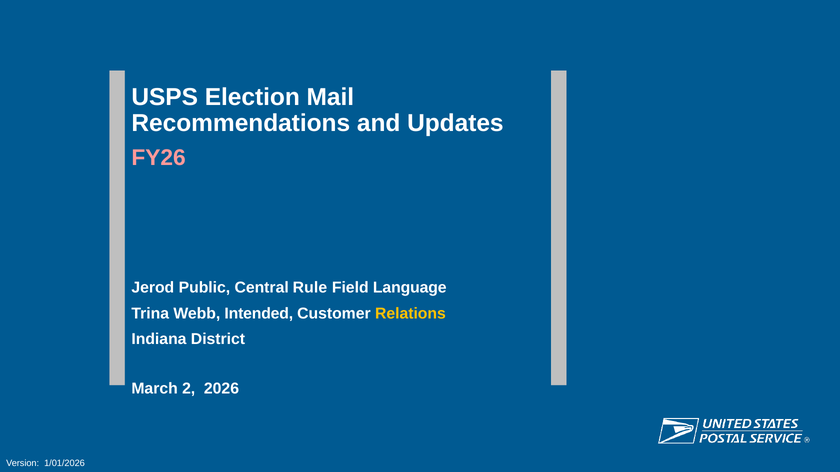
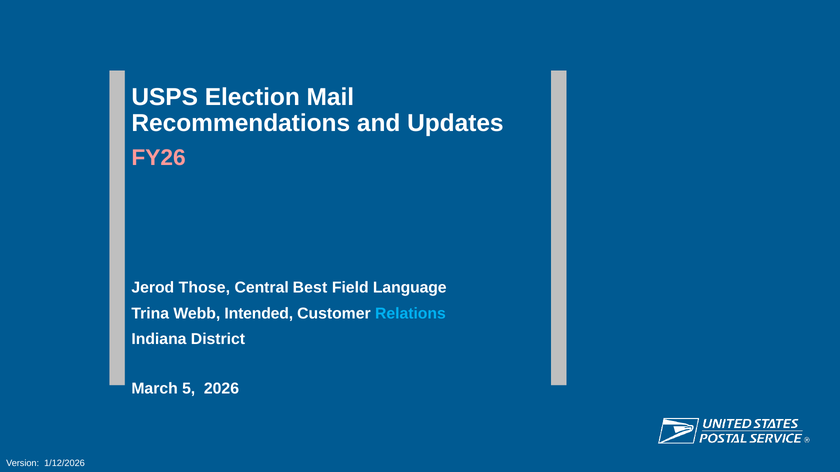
Public: Public -> Those (204, 288)
Rule: Rule -> Best (310, 288)
Relations colour: yellow -> light blue (410, 314)
2: 2 -> 5 (189, 389)
1/01/2026: 1/01/2026 -> 1/12/2026 (64, 464)
